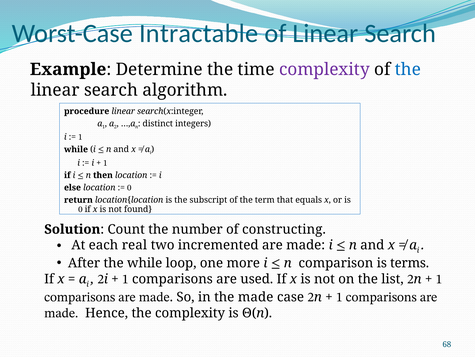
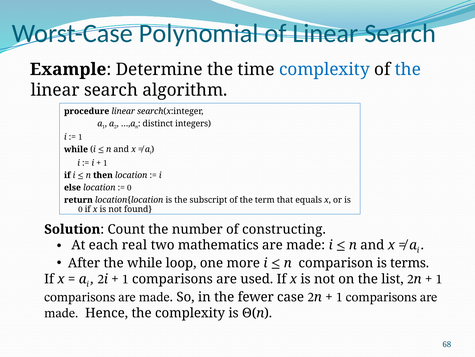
Intractable: Intractable -> Polynomial (199, 34)
complexity colour: purple -> blue (324, 69)
incremented: incremented -> mathematics (218, 245)
the made: made -> fewer (256, 297)
